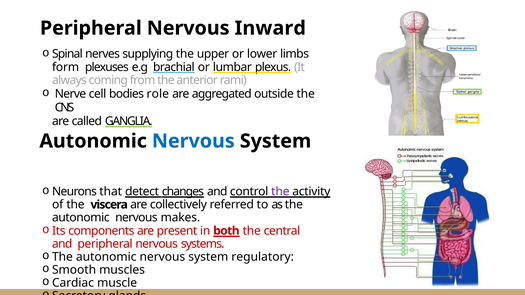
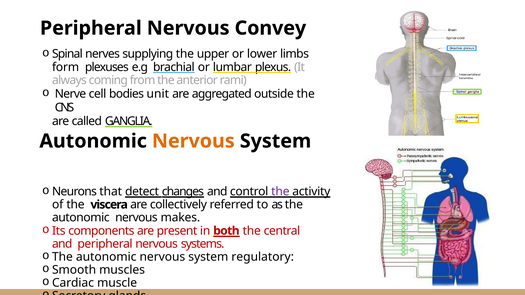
Inward: Inward -> Convey (270, 28)
role: role -> unit (158, 94)
Nervous colour: blue -> orange (193, 141)
